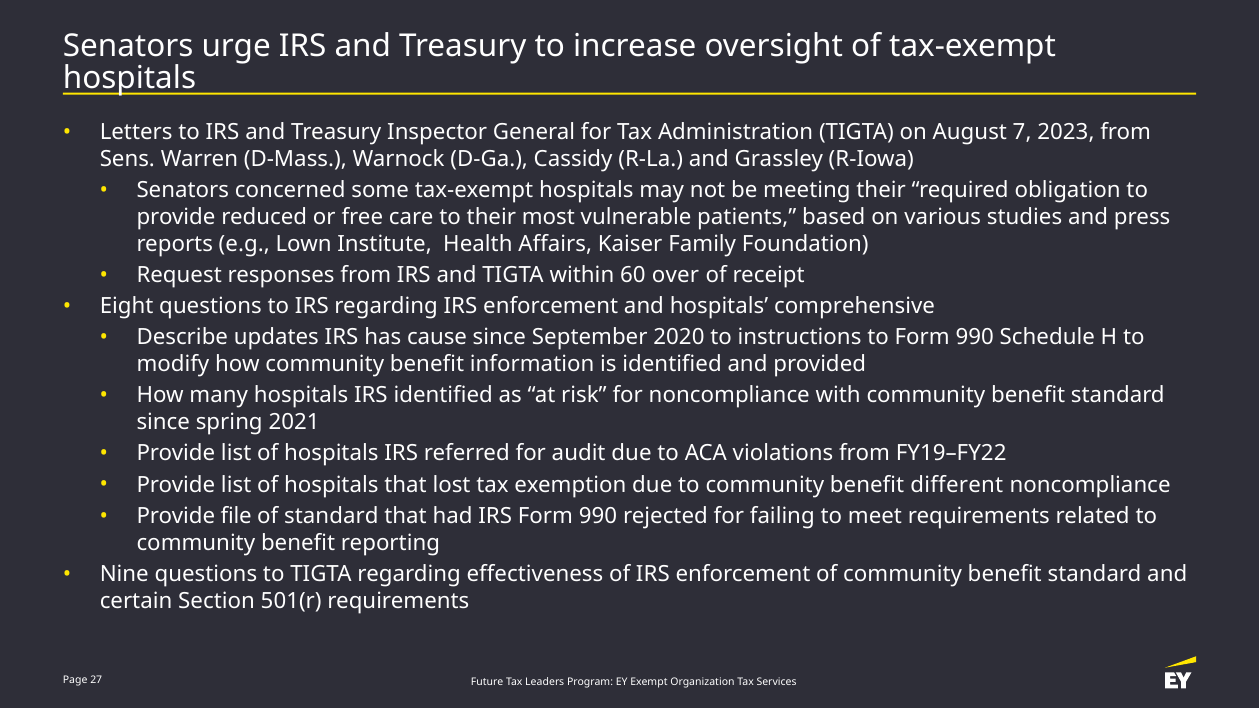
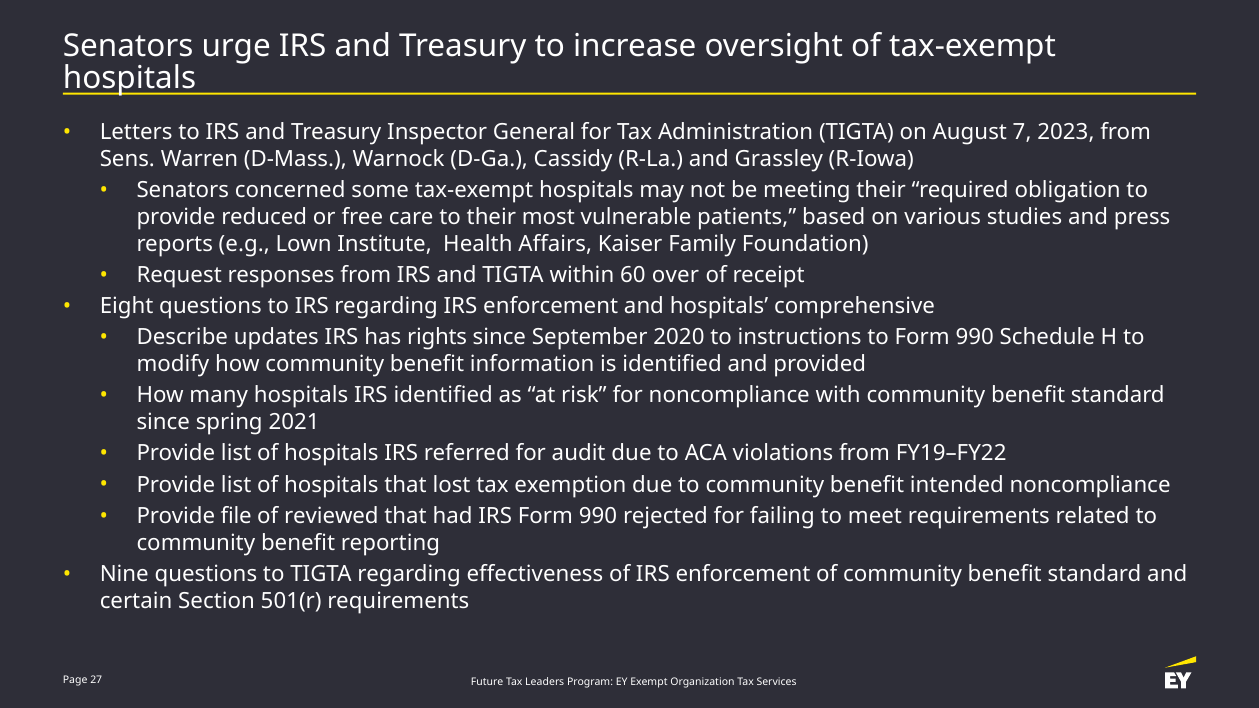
cause: cause -> rights (437, 337)
different: different -> intended (957, 485)
of standard: standard -> reviewed (331, 516)
